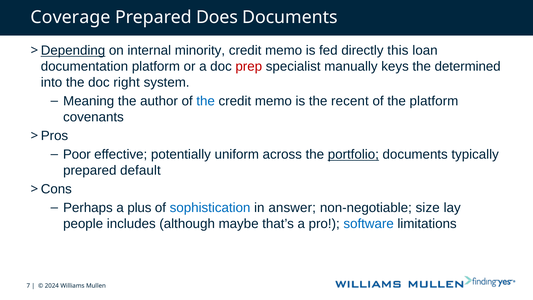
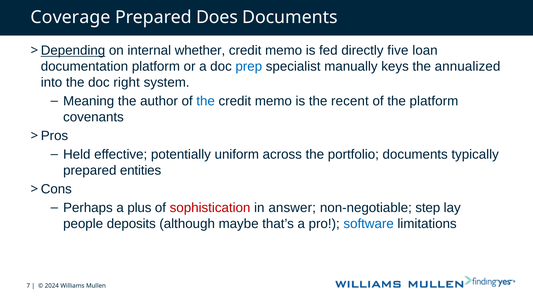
minority: minority -> whether (200, 50)
this: this -> five (398, 50)
prep colour: red -> blue (249, 66)
determined: determined -> annualized (468, 66)
Poor: Poor -> Held (77, 154)
portfolio underline: present -> none (353, 154)
default: default -> entities (141, 170)
sophistication colour: blue -> red (210, 208)
size: size -> step (428, 208)
includes: includes -> deposits (131, 224)
